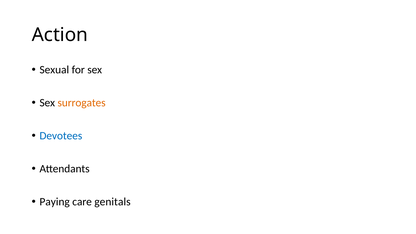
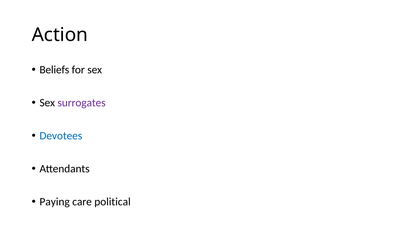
Sexual: Sexual -> Beliefs (54, 70)
surrogates colour: orange -> purple (82, 103)
genitals: genitals -> political (113, 202)
